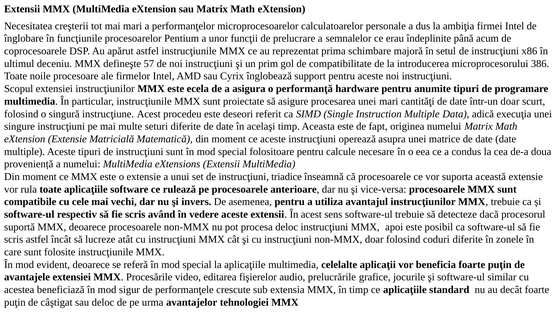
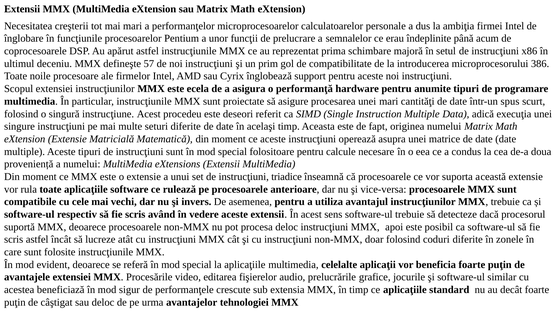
într-un doar: doar -> spus (510, 101)
